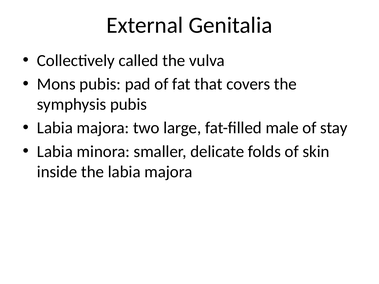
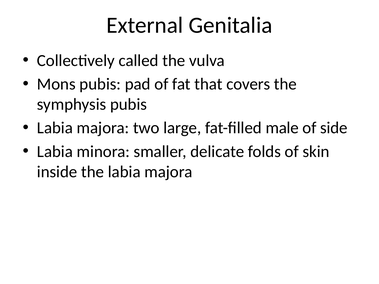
stay: stay -> side (334, 128)
